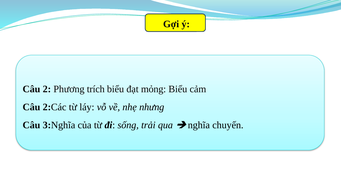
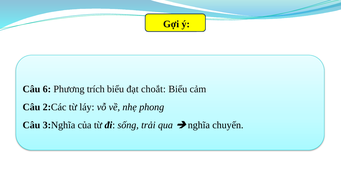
2: 2 -> 6 (47, 89)
mỏng: mỏng -> choắt (153, 89)
nhưng: nhưng -> phong (152, 107)
